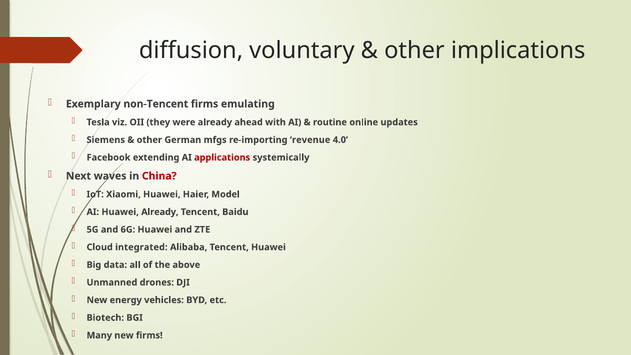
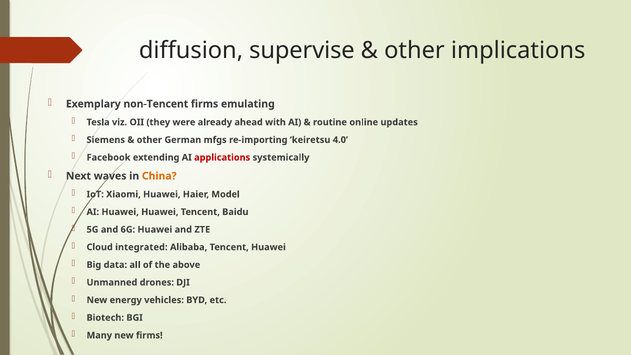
voluntary: voluntary -> supervise (302, 51)
revenue: revenue -> keiretsu (310, 140)
China colour: red -> orange (159, 176)
Huawei Already: Already -> Huawei (160, 212)
